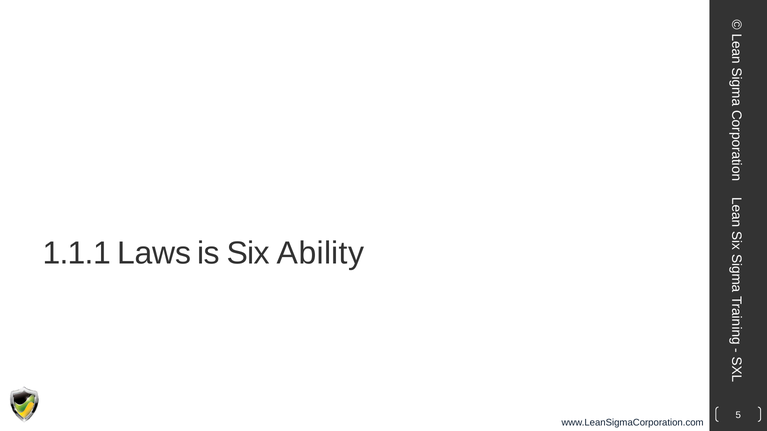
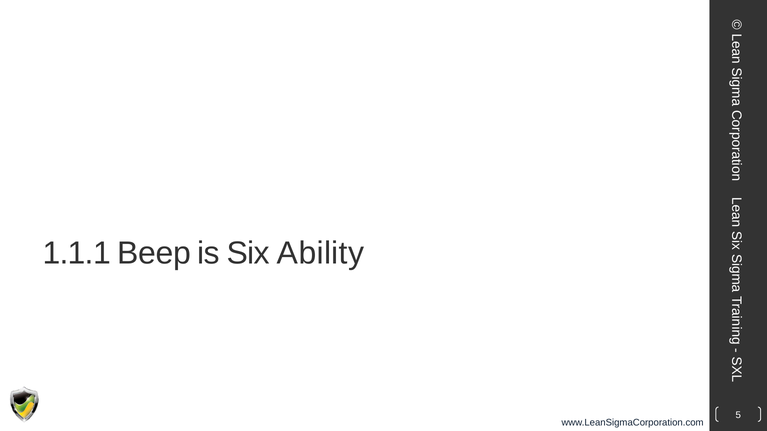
Laws: Laws -> Beep (154, 254)
